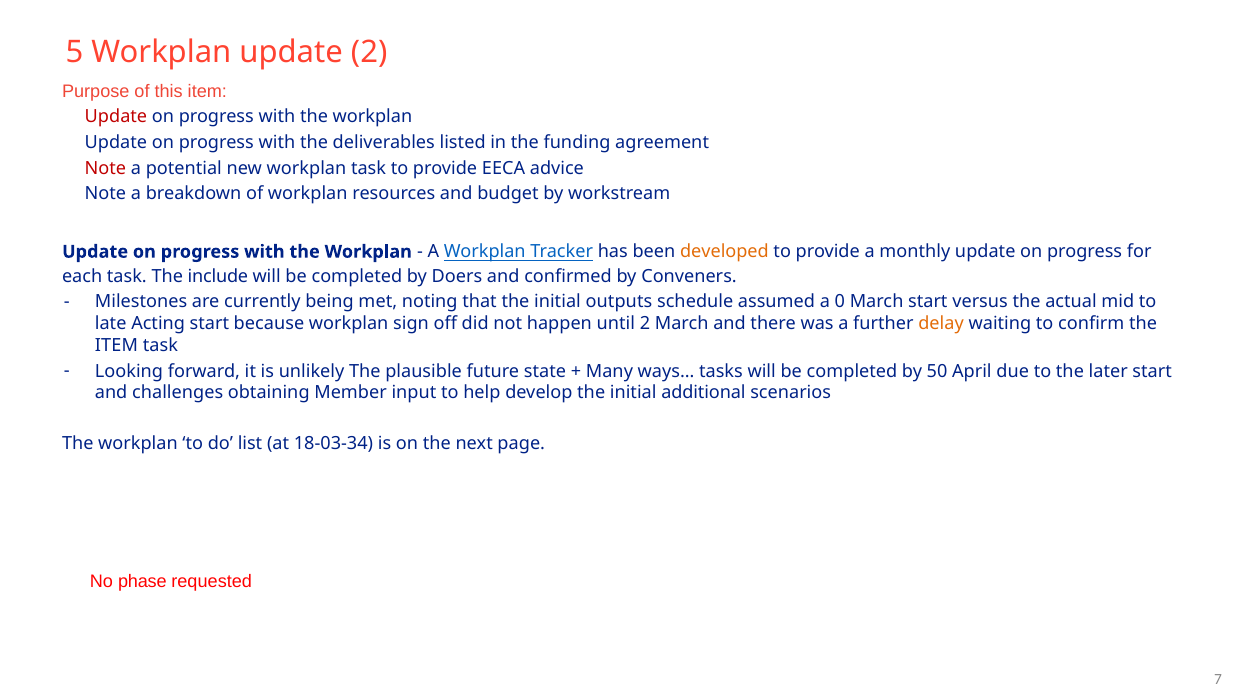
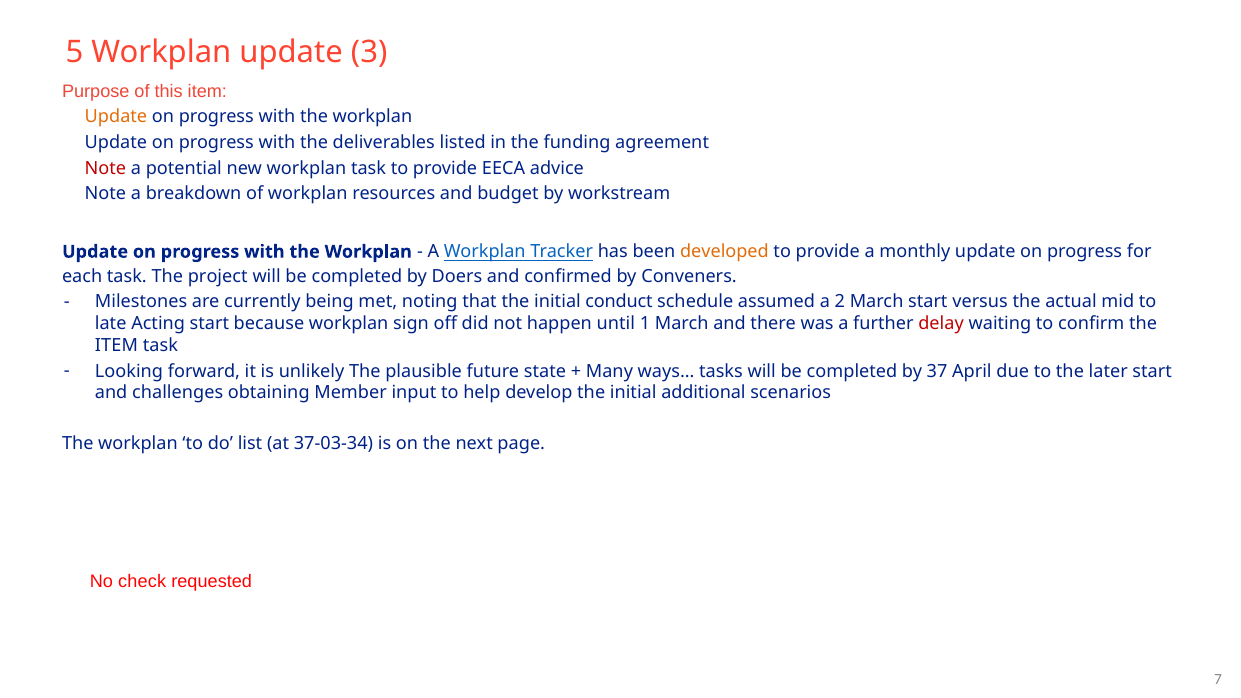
update 2: 2 -> 3 (369, 53)
Update colour: red -> orange (116, 117)
include: include -> project (218, 276)
outputs: outputs -> conduct (619, 302)
0: 0 -> 2 (840, 302)
until 2: 2 -> 1 (645, 324)
delay colour: orange -> red (941, 324)
50: 50 -> 37 (937, 371)
18-03-34: 18-03-34 -> 37-03-34 (333, 444)
phase: phase -> check (142, 582)
